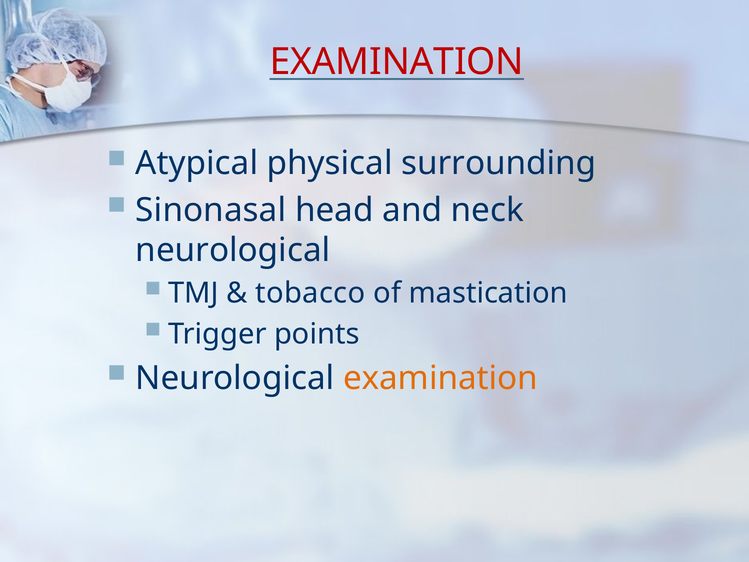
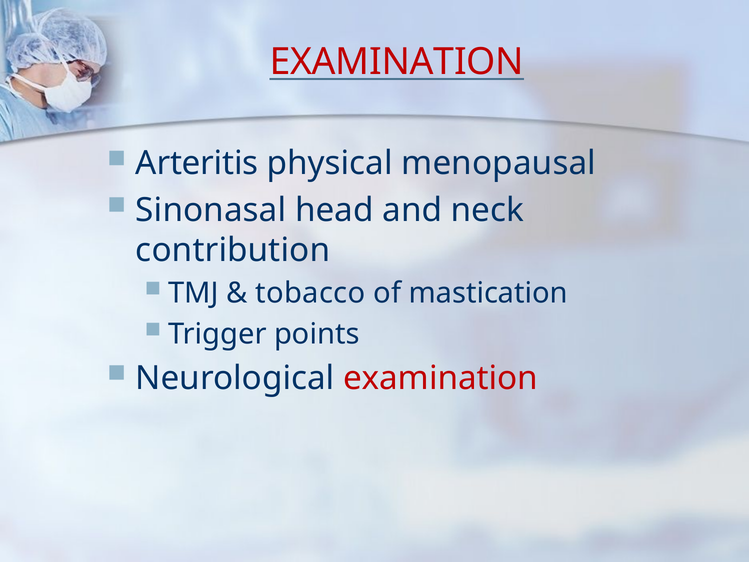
Atypical: Atypical -> Arteritis (197, 163)
surrounding: surrounding -> menopausal (499, 163)
neurological: neurological -> contribution (233, 250)
examination colour: orange -> red (440, 378)
